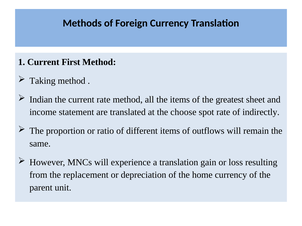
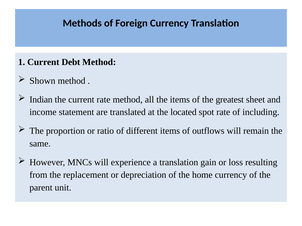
First: First -> Debt (71, 62)
Taking: Taking -> Shown (42, 81)
choose: choose -> located (183, 112)
indirectly: indirectly -> including (261, 112)
